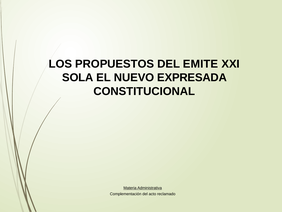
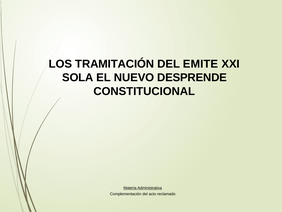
PROPUESTOS: PROPUESTOS -> TRAMITACIÓN (115, 64)
EXPRESADA: EXPRESADA -> DESPRENDE (192, 77)
